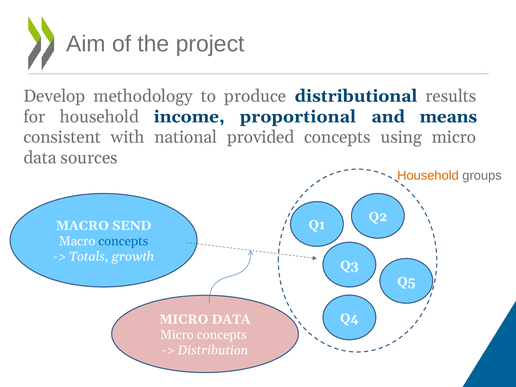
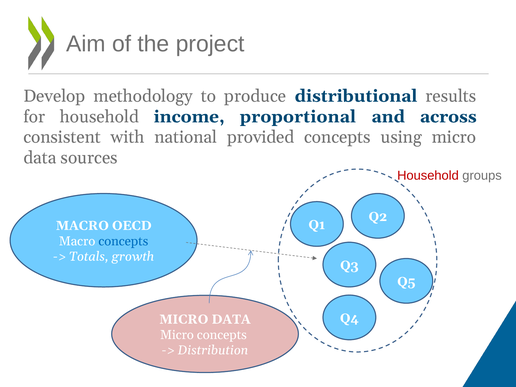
means: means -> across (448, 117)
Household colour: orange -> red (428, 176)
SEND: SEND -> OECD (132, 226)
